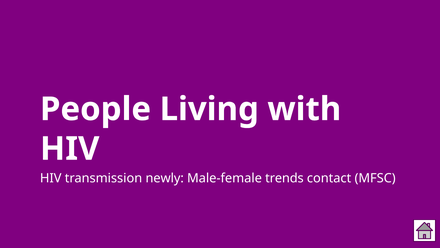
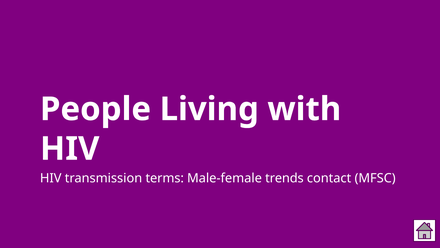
newly: newly -> terms (165, 178)
